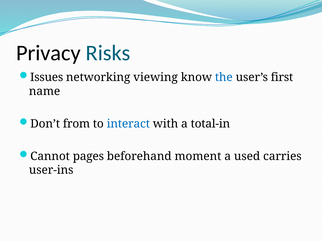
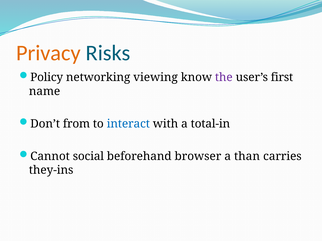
Privacy colour: black -> orange (48, 53)
Issues: Issues -> Policy (47, 78)
the colour: blue -> purple (224, 78)
pages: pages -> social (88, 157)
moment: moment -> browser (198, 157)
used: used -> than (247, 157)
user-ins: user-ins -> they-ins (51, 170)
